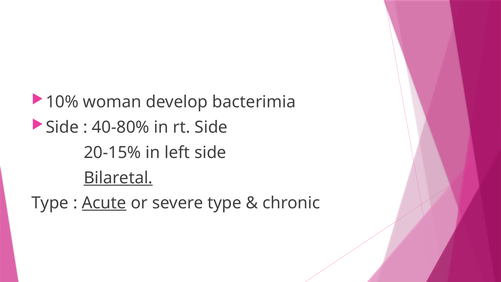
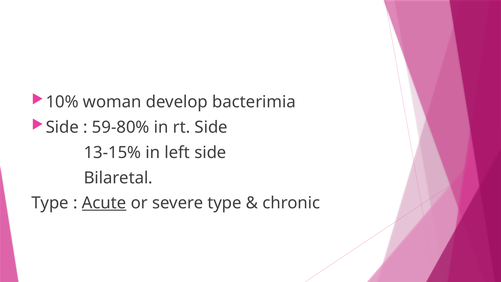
40-80%: 40-80% -> 59-80% (121, 127)
20-15%: 20-15% -> 13-15% (112, 152)
Bilaretal underline: present -> none (118, 178)
